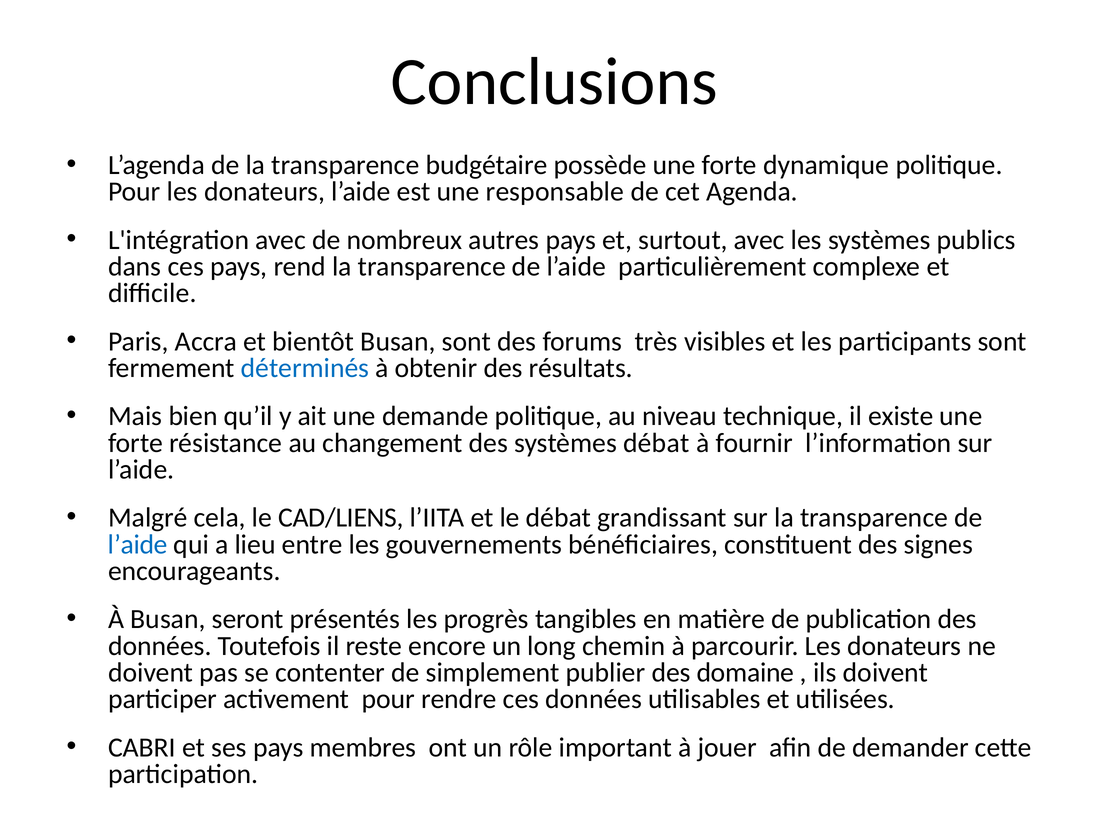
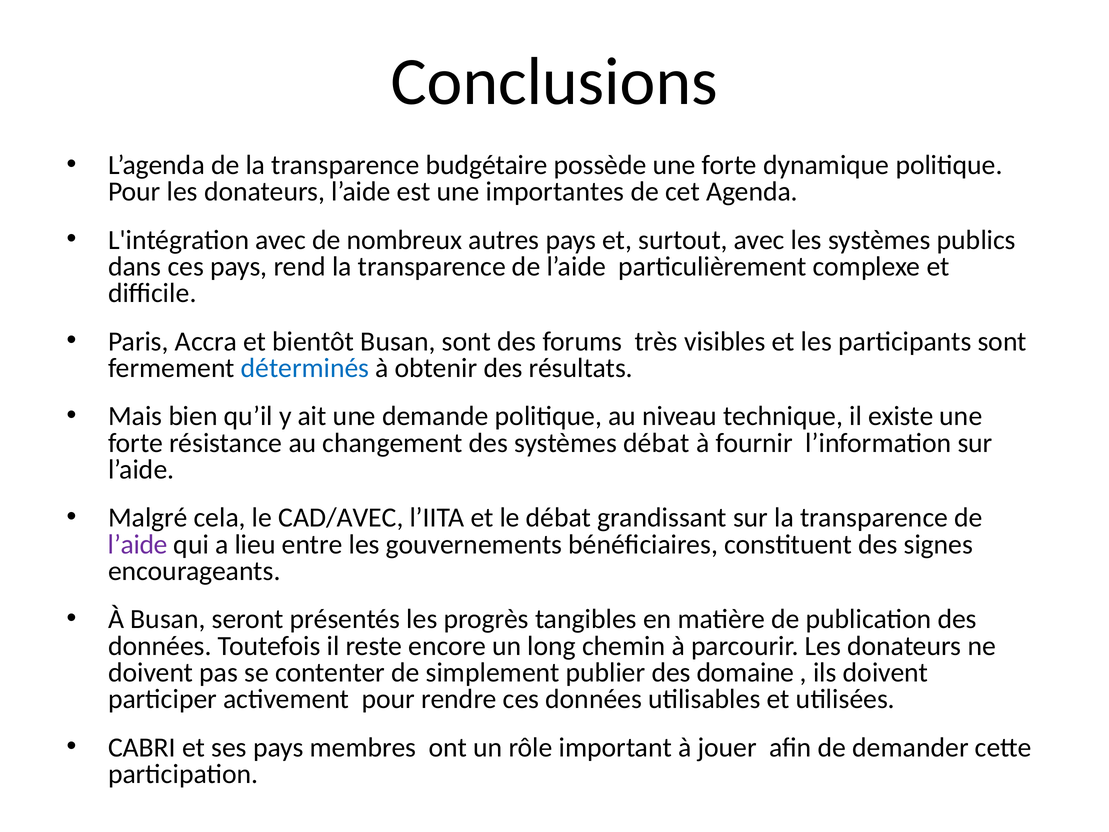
responsable: responsable -> importantes (555, 192)
CAD/LIENS: CAD/LIENS -> CAD/AVEC (341, 518)
l’aide colour: blue -> purple (138, 544)
